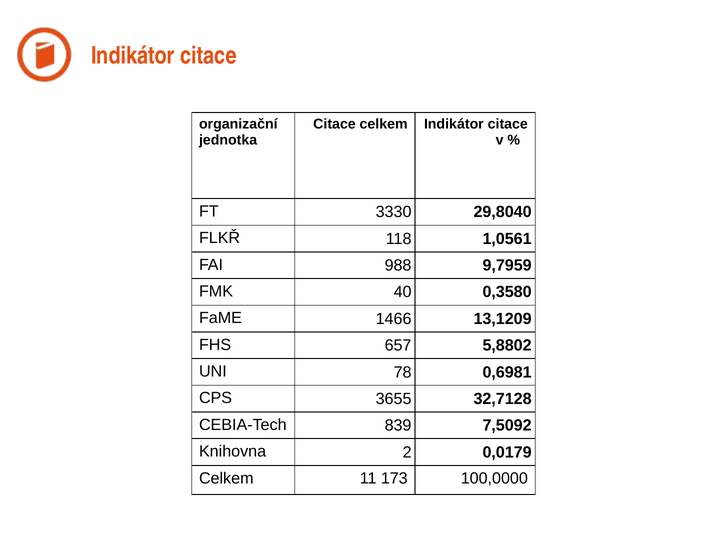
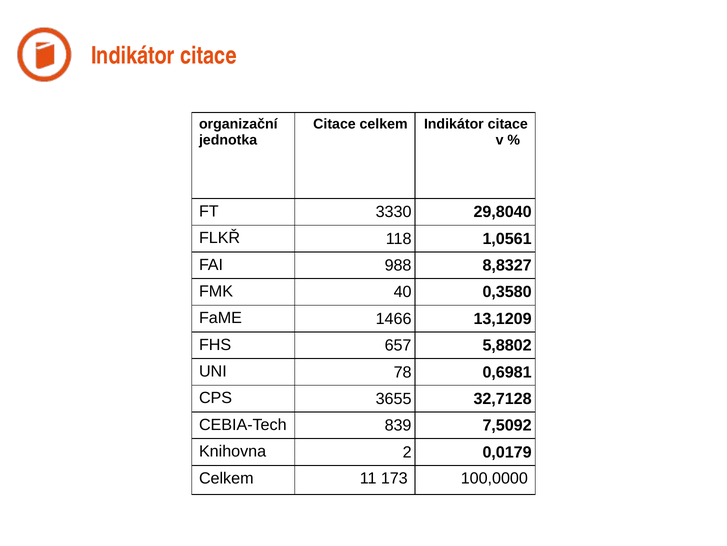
9,7959: 9,7959 -> 8,8327 (507, 265)
